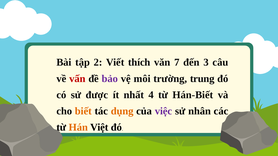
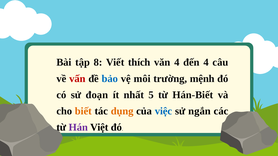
2: 2 -> 8 (98, 63)
văn 7: 7 -> 4 (177, 63)
đến 3: 3 -> 4 (206, 63)
bảo colour: purple -> blue (110, 79)
trung: trung -> mệnh (202, 79)
được: được -> đoạn (97, 95)
4: 4 -> 5 (151, 95)
việc colour: purple -> blue (164, 111)
nhân: nhân -> ngắn (200, 111)
Hán colour: orange -> purple (78, 128)
